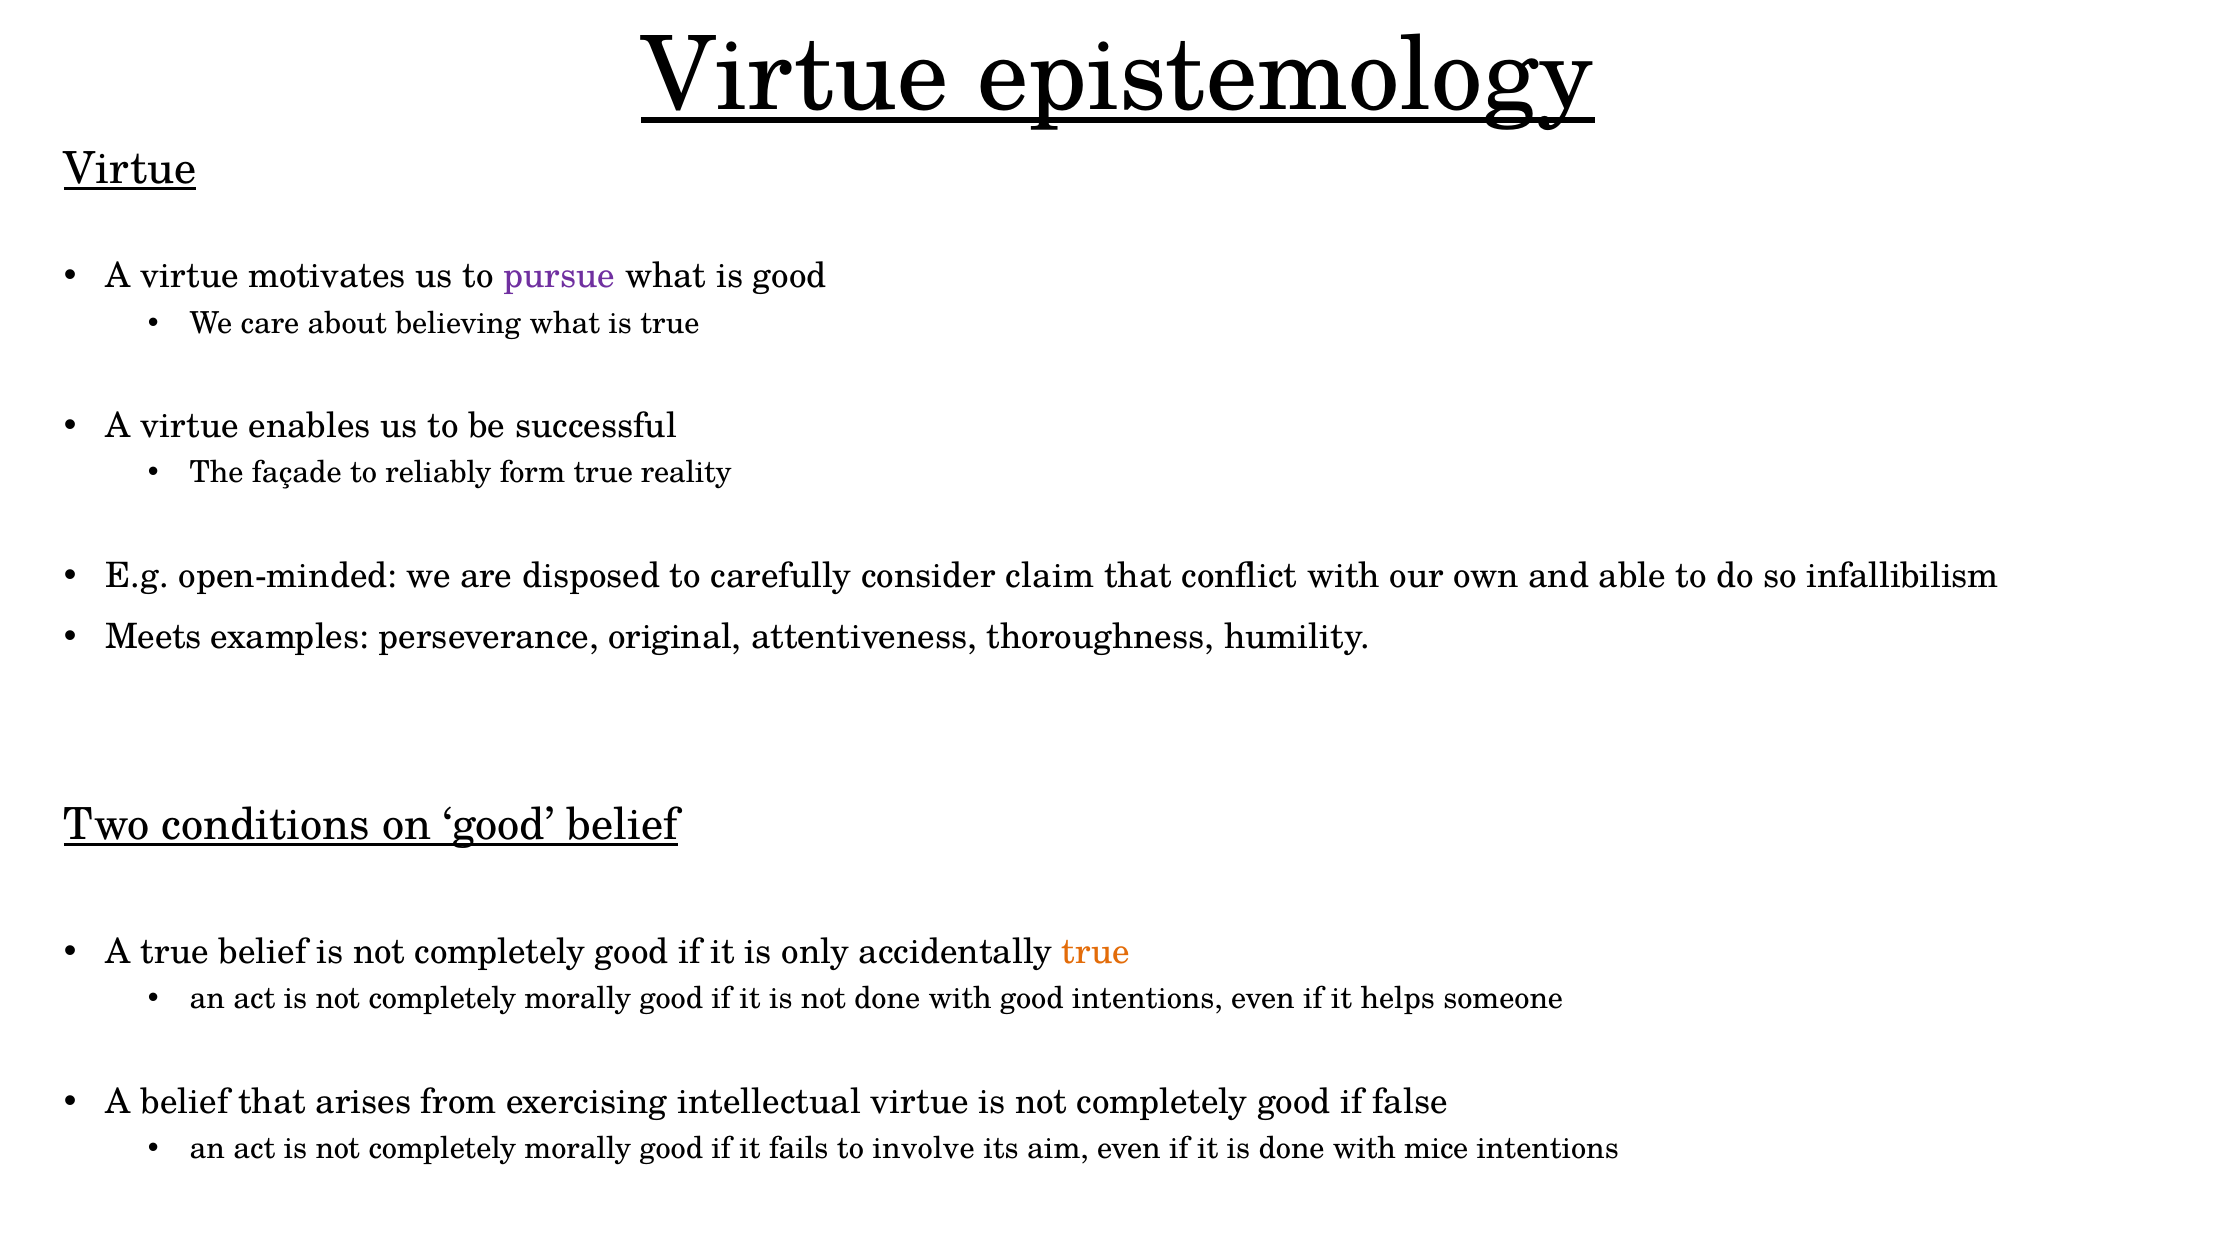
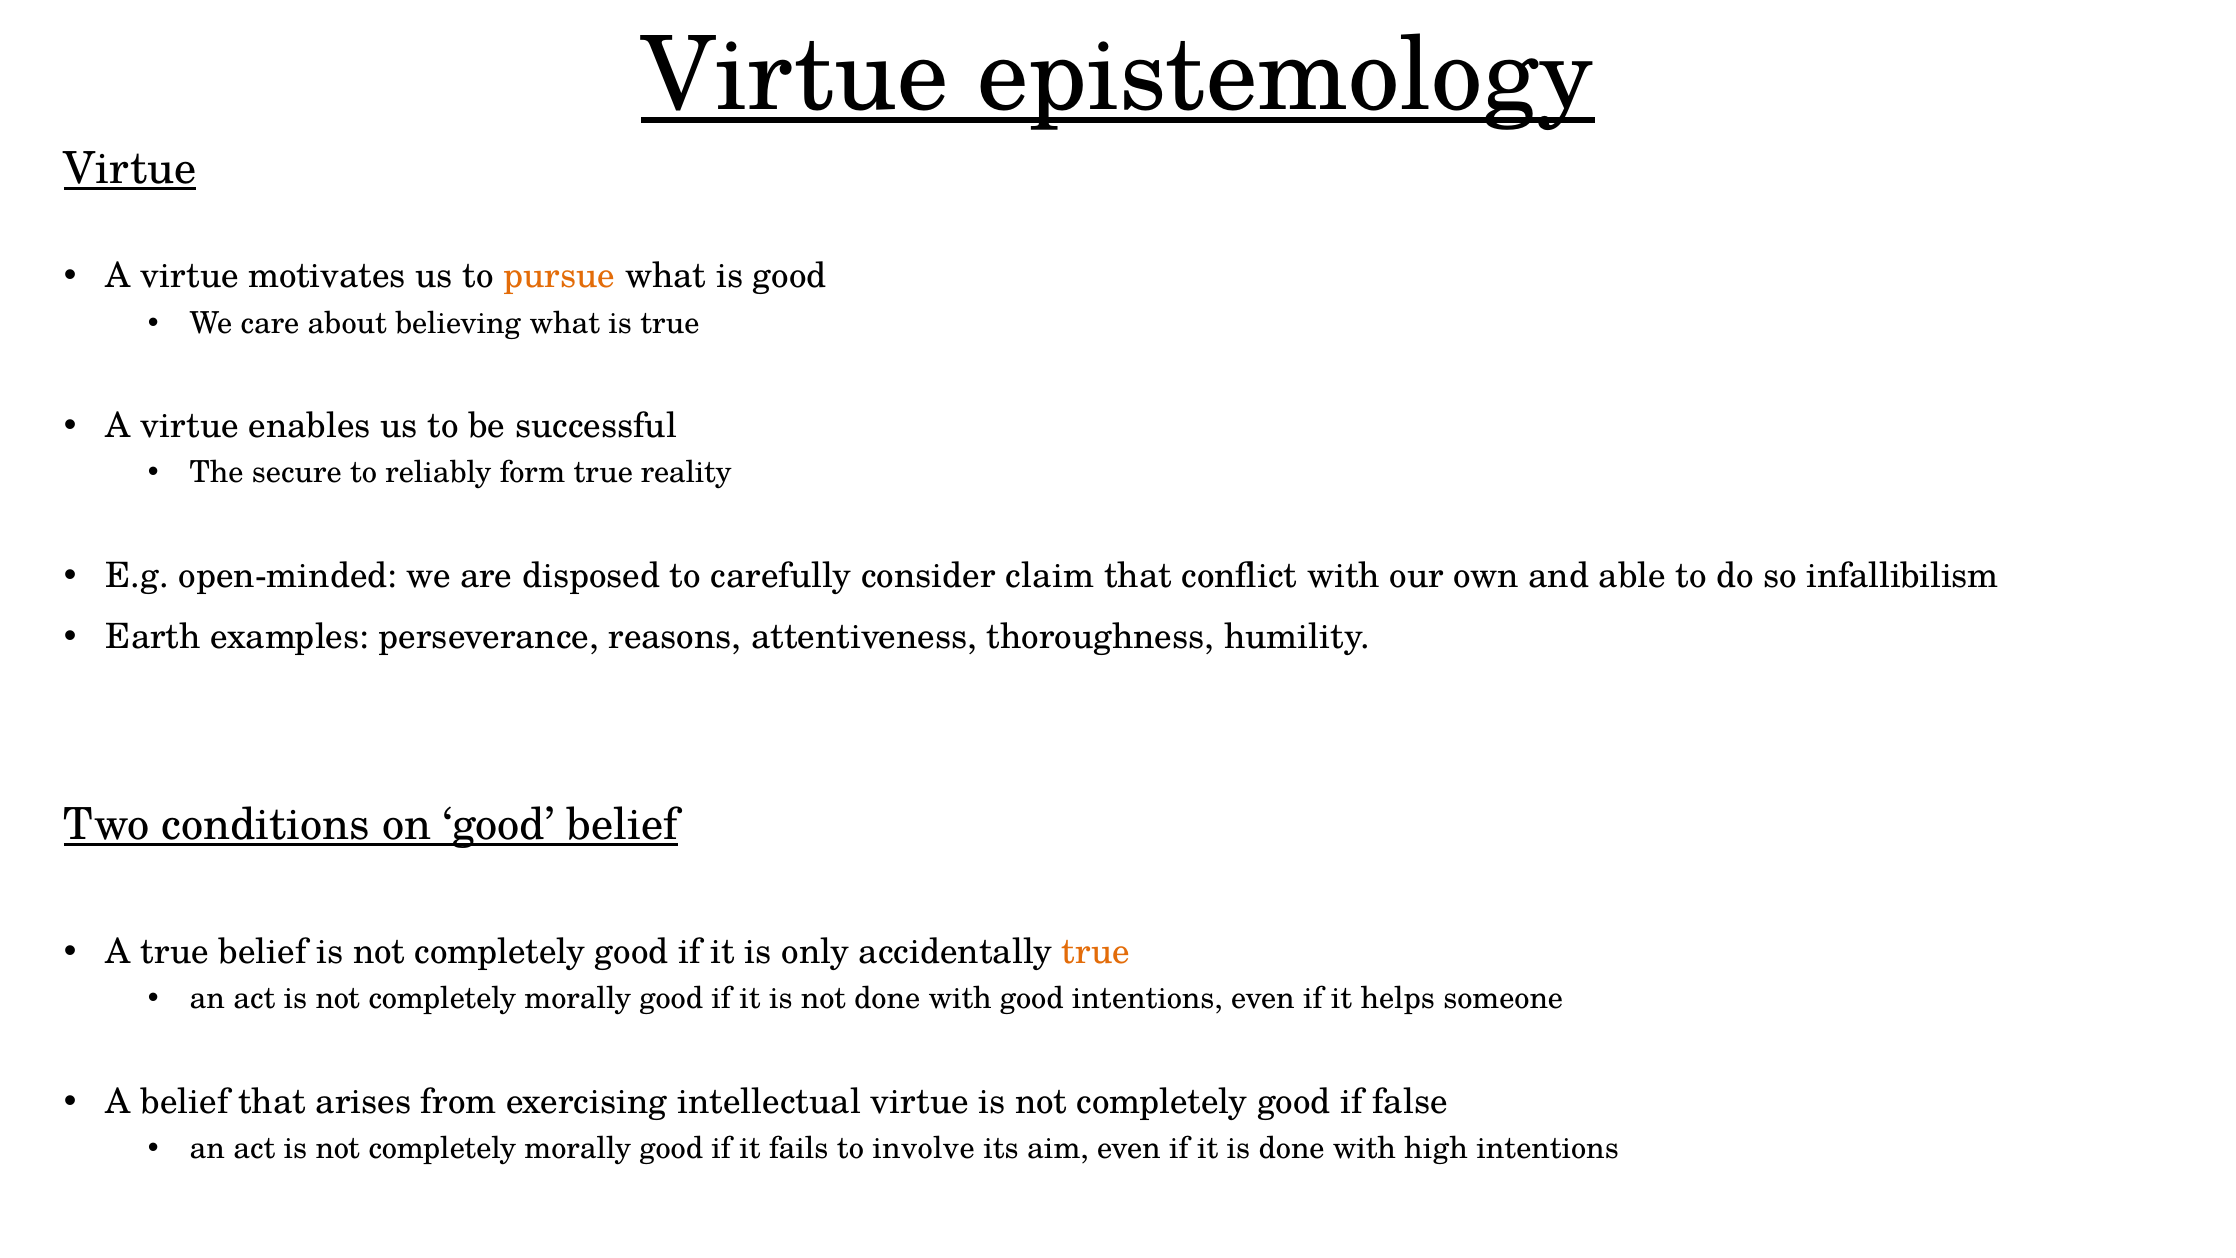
pursue colour: purple -> orange (559, 276)
façade: façade -> secure (297, 473)
Meets: Meets -> Earth (153, 637)
original: original -> reasons (675, 637)
mice: mice -> high (1436, 1149)
